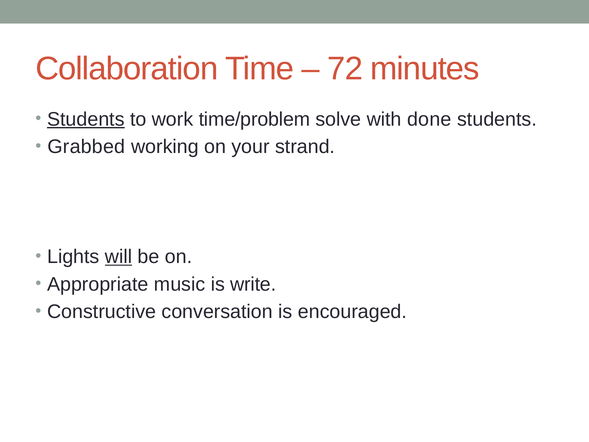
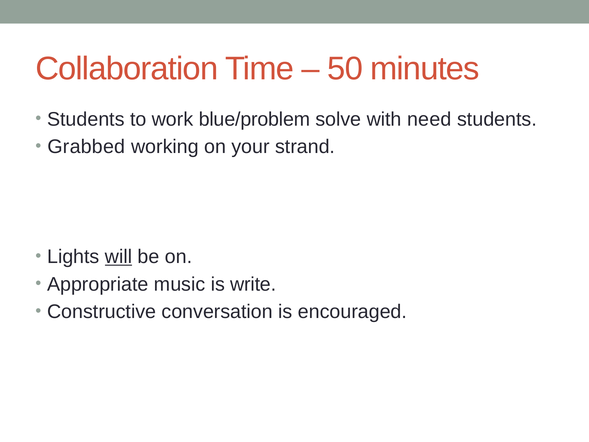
72: 72 -> 50 (345, 69)
Students underline: present -> none (86, 119)
time/problem: time/problem -> blue/problem (254, 119)
done: done -> need (429, 119)
